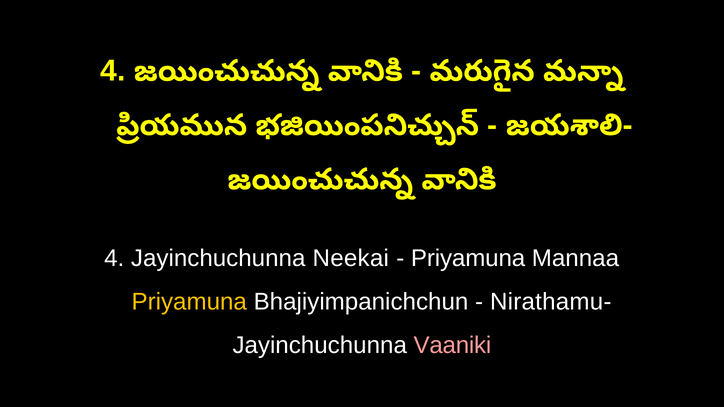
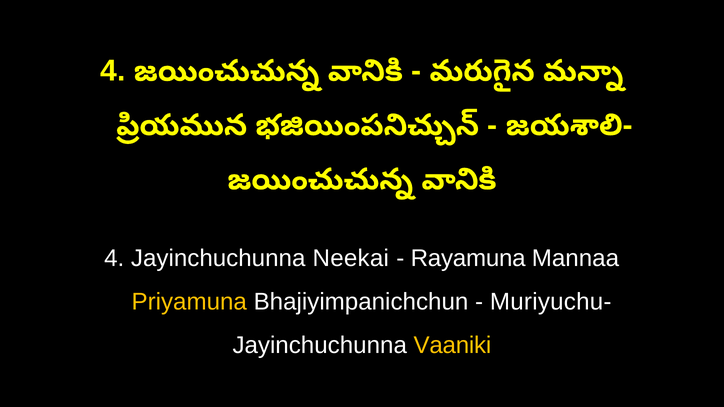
Priyamuna: Priyamuna -> Rayamuna (468, 259)
Nirathamu-: Nirathamu- -> Muriyuchu- (551, 302)
Vaaniki colour: pink -> yellow (452, 346)
